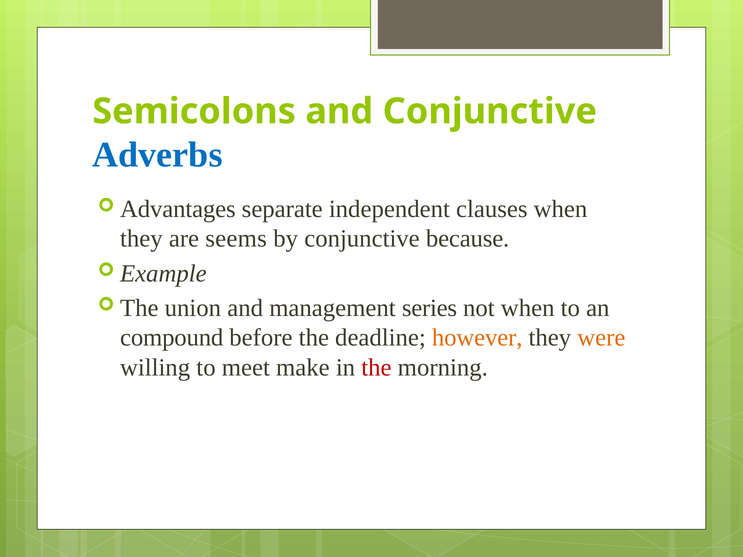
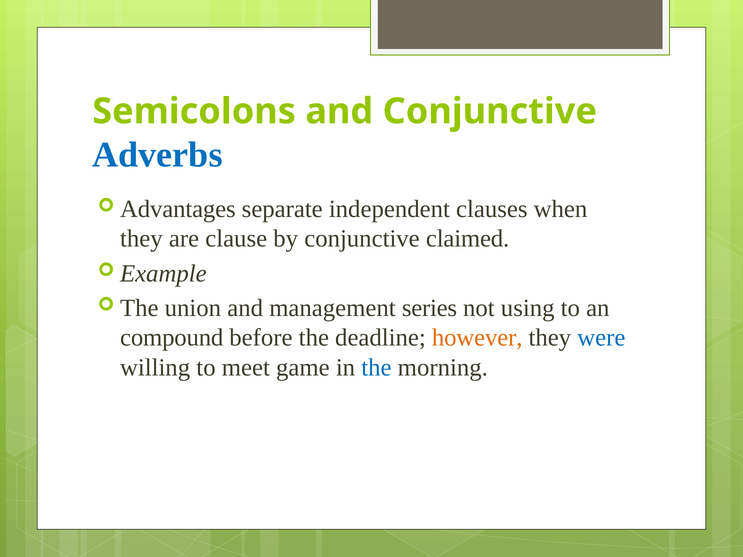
seems: seems -> clause (236, 239)
because: because -> claimed (468, 239)
not when: when -> using (528, 308)
were colour: orange -> blue (601, 338)
make: make -> game (303, 368)
the colour: red -> blue (376, 368)
